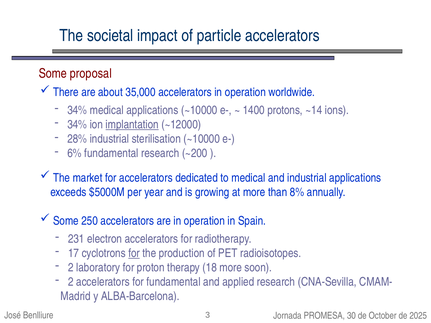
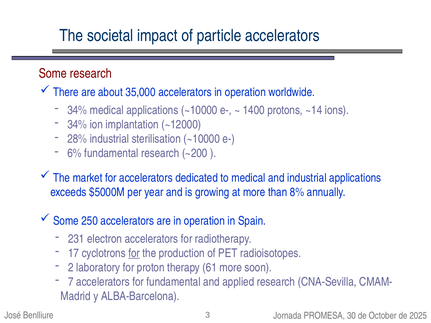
Some proposal: proposal -> research (91, 73)
implantation underline: present -> none (132, 125)
18: 18 -> 61 (210, 268)
2: 2 -> 7 (71, 282)
